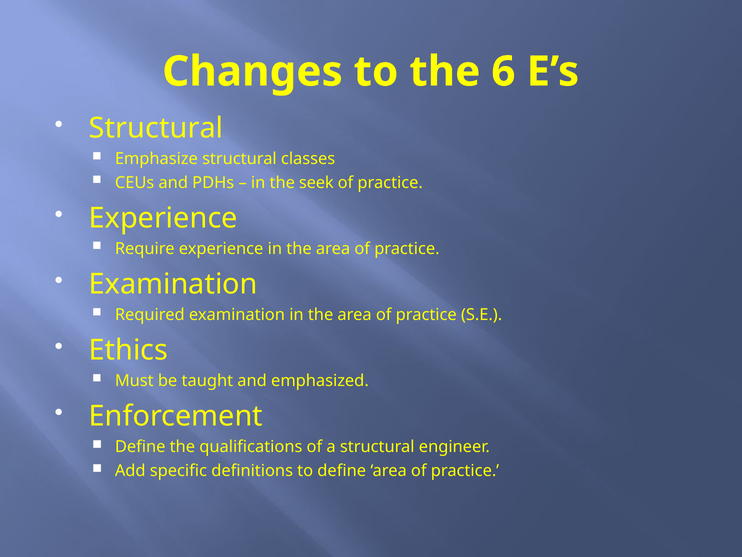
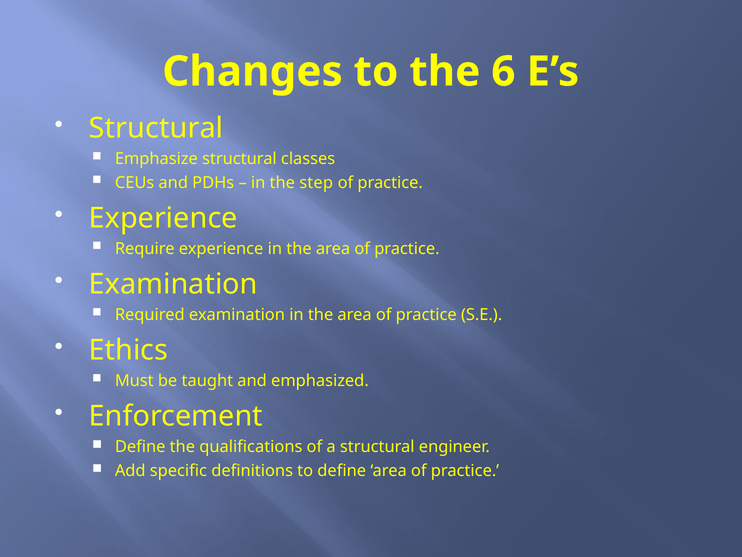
seek: seek -> step (316, 182)
